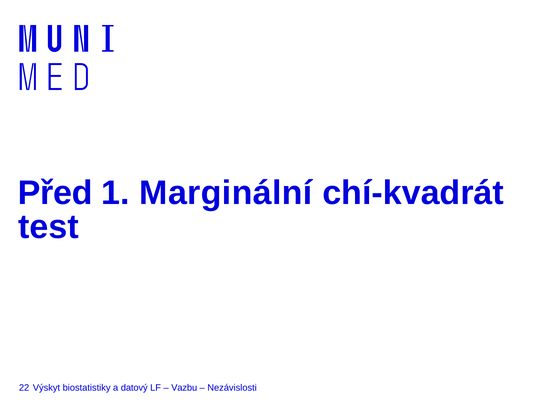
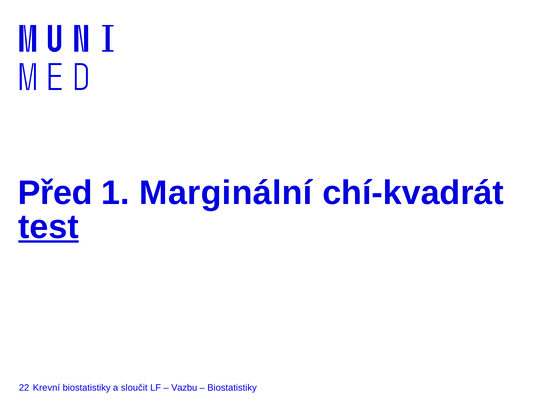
test underline: none -> present (48, 227)
Výskyt: Výskyt -> Krevní (46, 388)
datový: datový -> sloučit (134, 388)
Nezávislosti: Nezávislosti -> Biostatistiky (232, 388)
